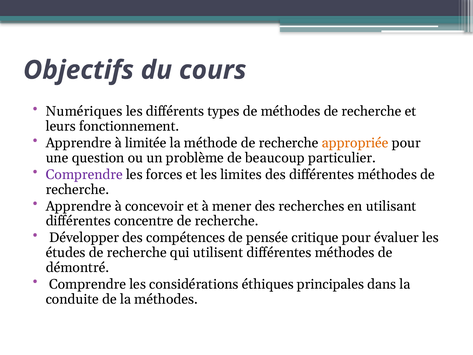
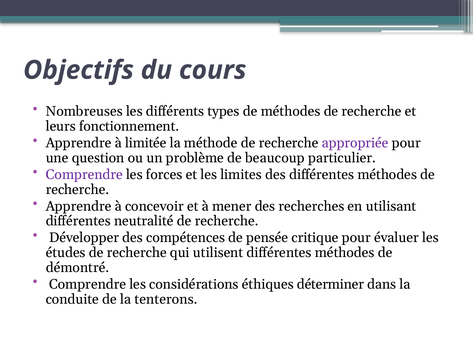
Numériques: Numériques -> Nombreuses (84, 111)
appropriée colour: orange -> purple (355, 143)
concentre: concentre -> neutralité (144, 221)
principales: principales -> déterminer (331, 284)
la méthodes: méthodes -> tenterons (166, 299)
